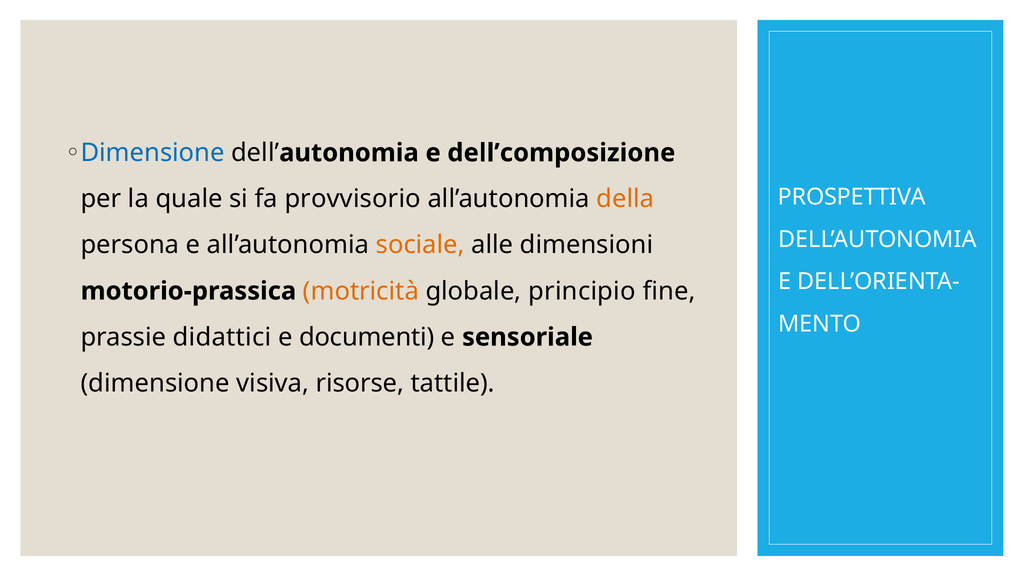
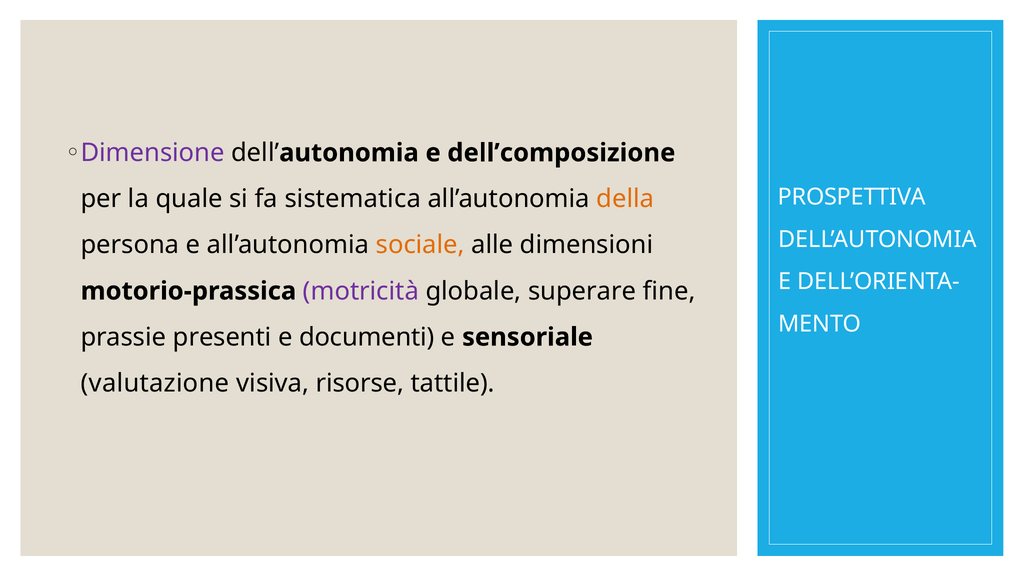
Dimensione colour: blue -> purple (153, 153)
provvisorio: provvisorio -> sistematica (353, 199)
motricità colour: orange -> purple (361, 291)
principio: principio -> superare (582, 291)
didattici: didattici -> presenti (222, 337)
dimensione: dimensione -> valutazione (155, 383)
